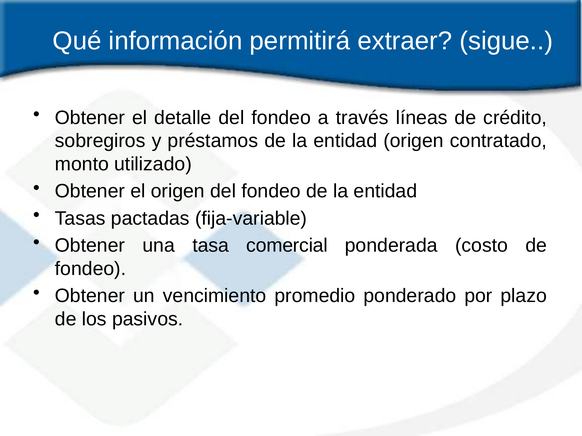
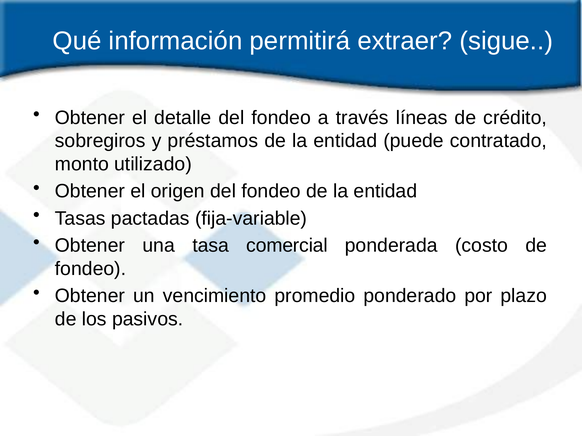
entidad origen: origen -> puede (414, 141)
